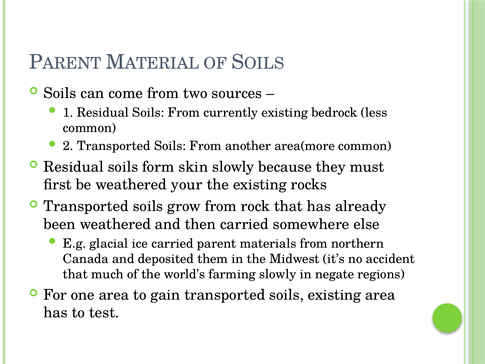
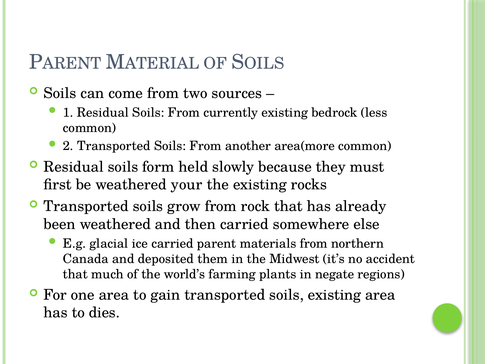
skin: skin -> held (193, 167)
farming slowly: slowly -> plants (278, 274)
test: test -> dies (104, 313)
